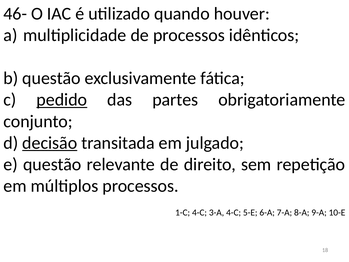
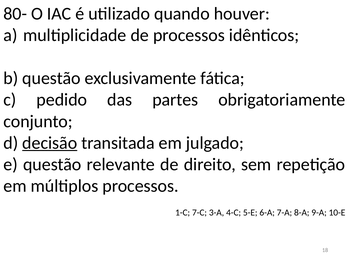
46-: 46- -> 80- (15, 14)
pedido underline: present -> none (62, 100)
1-C 4-C: 4-C -> 7-C (199, 212)
